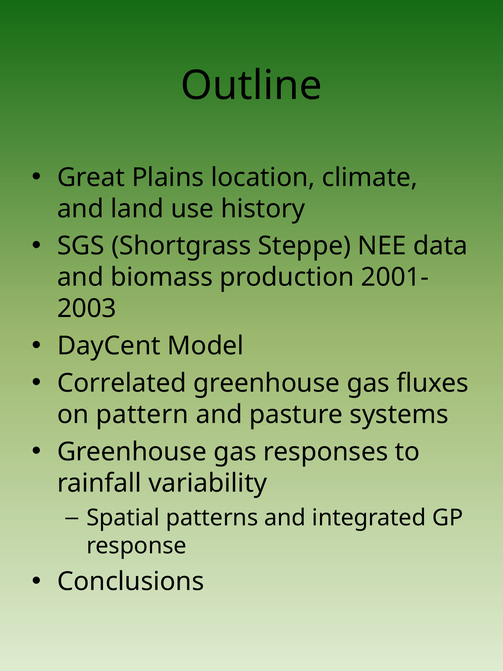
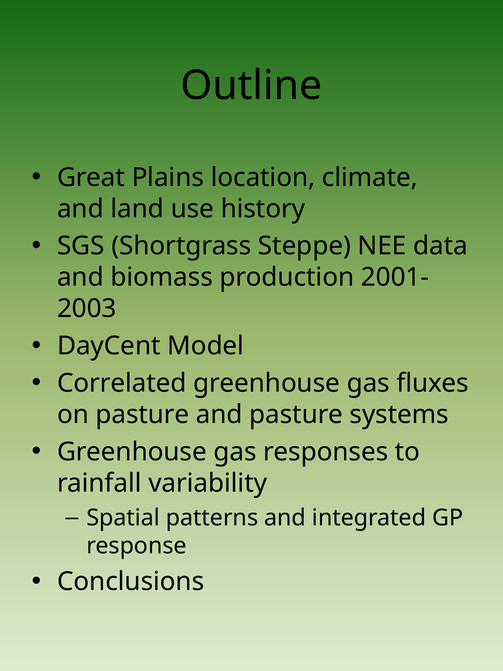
on pattern: pattern -> pasture (142, 414)
